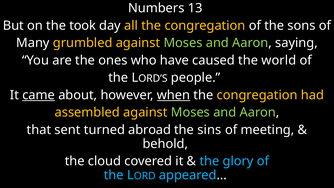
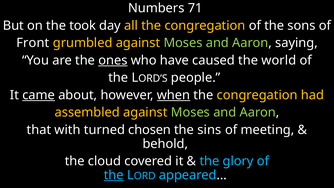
13: 13 -> 71 (195, 8)
Many: Many -> Front (33, 43)
ones underline: none -> present (113, 60)
sent: sent -> with (68, 130)
abroad: abroad -> chosen (150, 130)
the underline: none -> present (114, 175)
